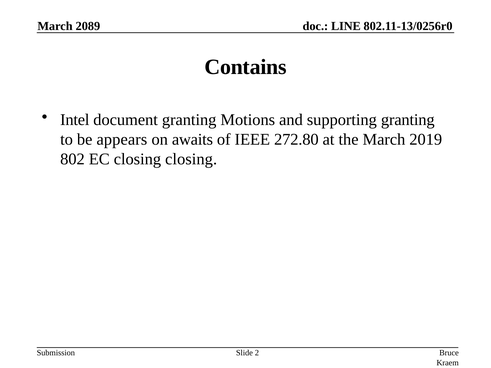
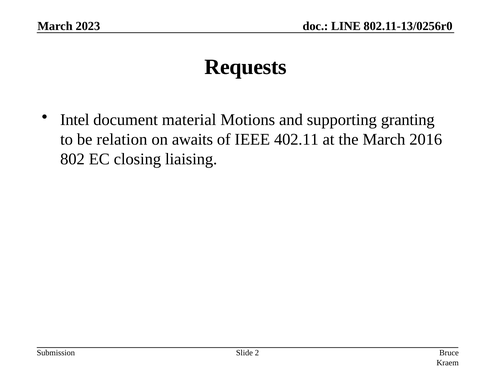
2089: 2089 -> 2023 (88, 26)
Contains: Contains -> Requests (246, 67)
document granting: granting -> material (189, 120)
appears: appears -> relation (122, 139)
272.80: 272.80 -> 402.11 (296, 139)
2019: 2019 -> 2016 (426, 139)
closing closing: closing -> liaising (191, 159)
